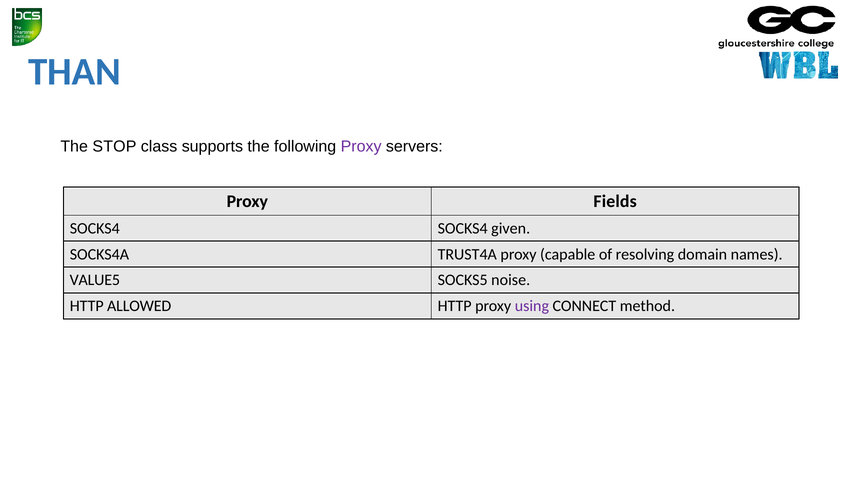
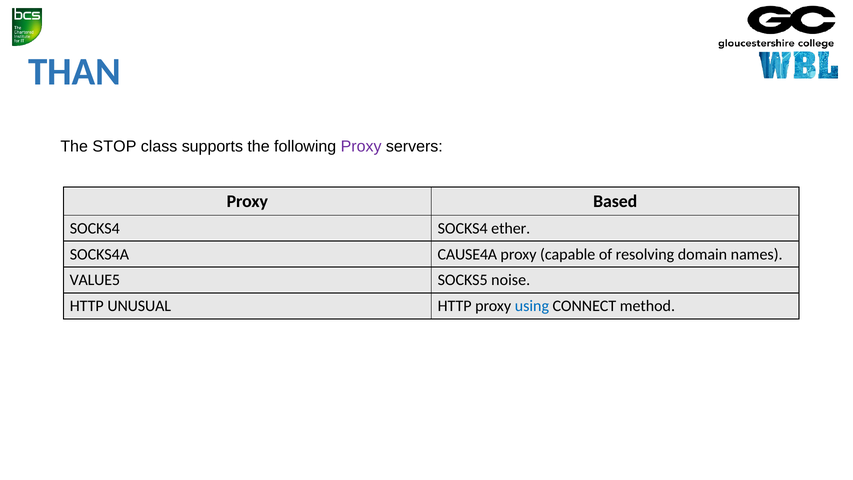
Fields: Fields -> Based (615, 201)
given: given -> ether (511, 228)
TRUST4A: TRUST4A -> CAUSE4A (467, 254)
ALLOWED: ALLOWED -> UNUSUAL (139, 306)
using colour: purple -> blue (532, 306)
